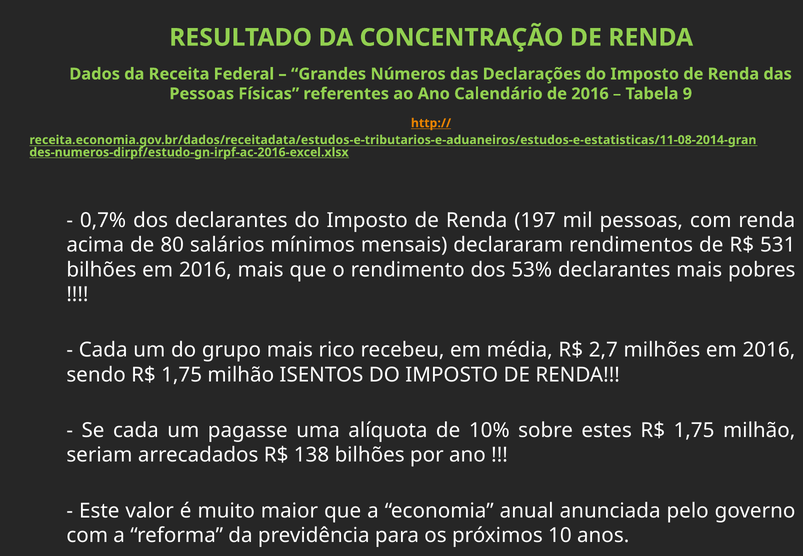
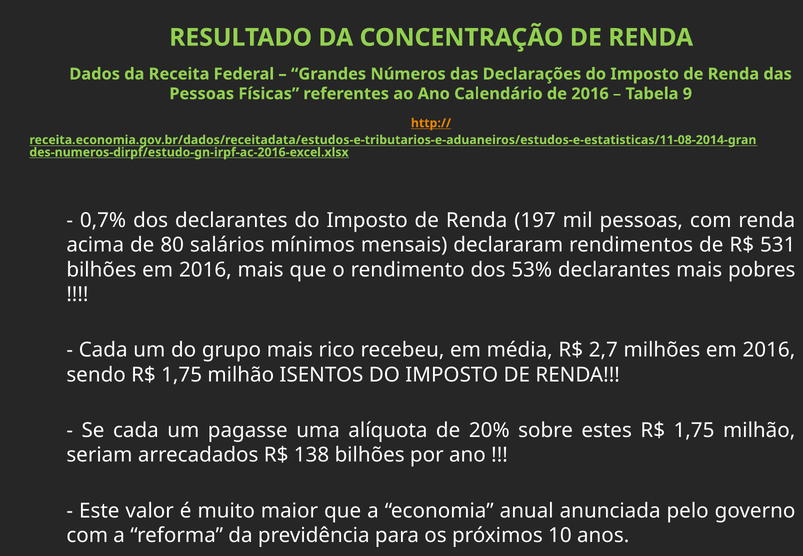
10%: 10% -> 20% (489, 430)
